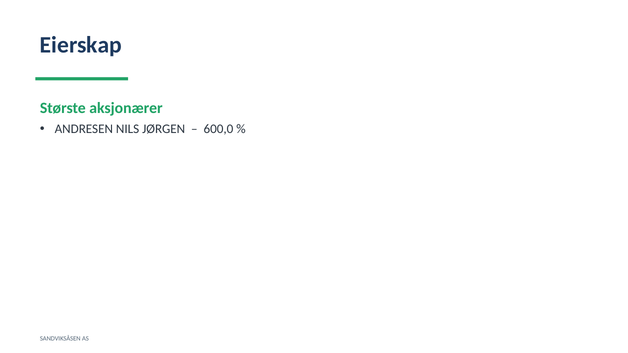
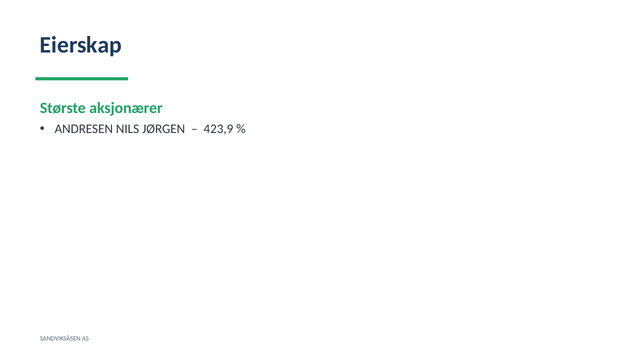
600,0: 600,0 -> 423,9 (218, 129)
